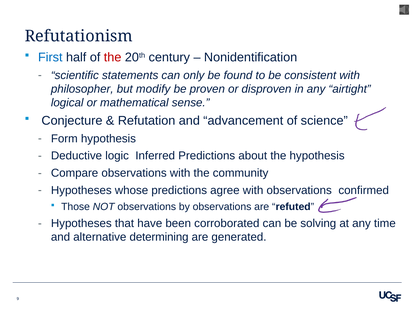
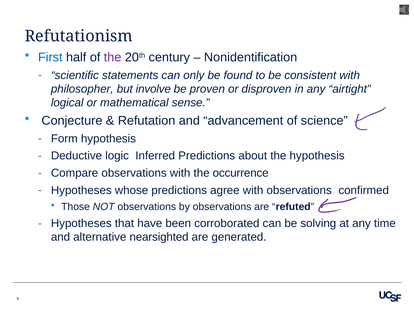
the colour: red -> purple (113, 57)
modify: modify -> involve (153, 89)
community: community -> occurrence (241, 173)
determining: determining -> nearsighted (159, 238)
